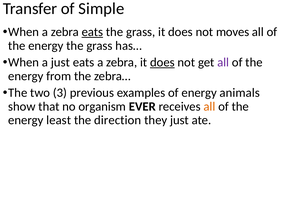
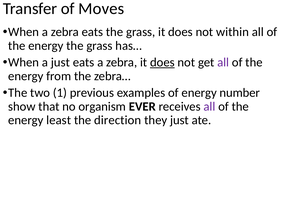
Simple: Simple -> Moves (101, 9)
eats underline: present -> none (92, 32)
moves: moves -> within (233, 32)
3: 3 -> 1 (60, 93)
animals: animals -> number (240, 93)
all colour: orange -> purple (209, 106)
